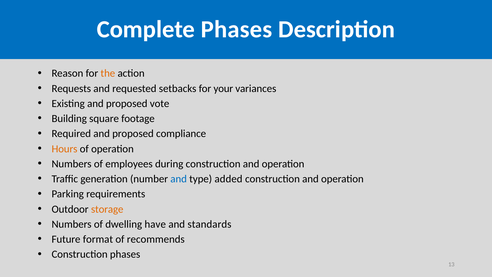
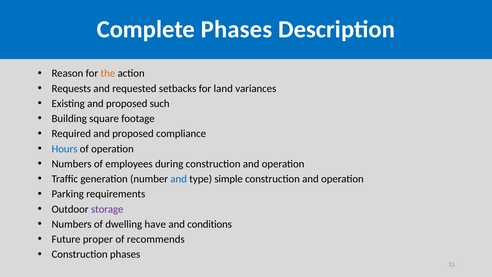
your: your -> land (223, 88)
vote: vote -> such (160, 104)
Hours colour: orange -> blue (65, 149)
added: added -> simple (229, 179)
storage colour: orange -> purple (107, 209)
standards: standards -> conditions (210, 224)
format: format -> proper (98, 239)
